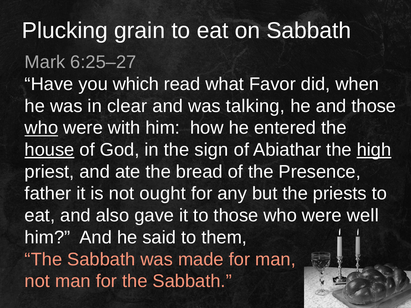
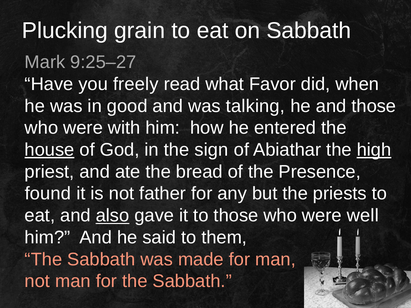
6:25–27: 6:25–27 -> 9:25–27 (103, 62)
which: which -> freely (136, 84)
clear: clear -> good (127, 106)
who underline: present -> none (41, 128)
father: father -> found (48, 194)
ought: ought -> father (163, 194)
also underline: none -> present (113, 216)
